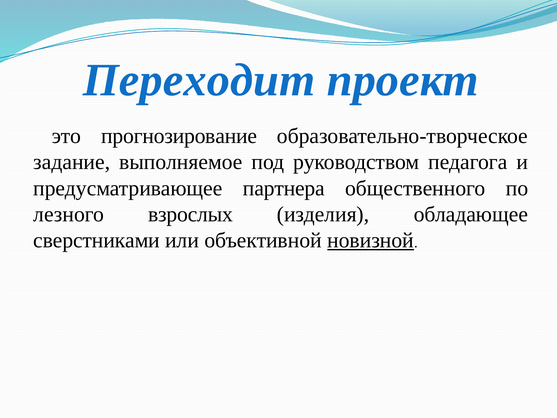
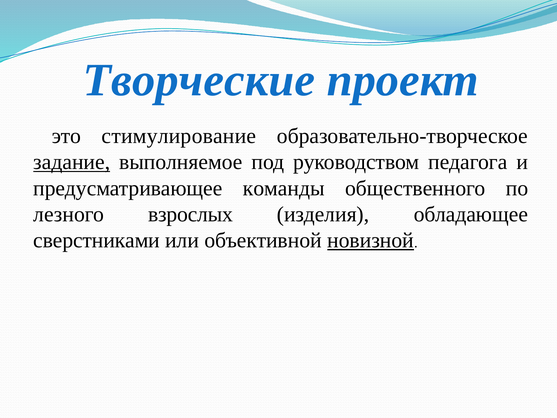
Переходит: Переходит -> Творческие (199, 80)
прогнозирование: прогнозирование -> стимулирование (179, 136)
задание underline: none -> present (72, 162)
партнера: партнера -> команды (284, 188)
